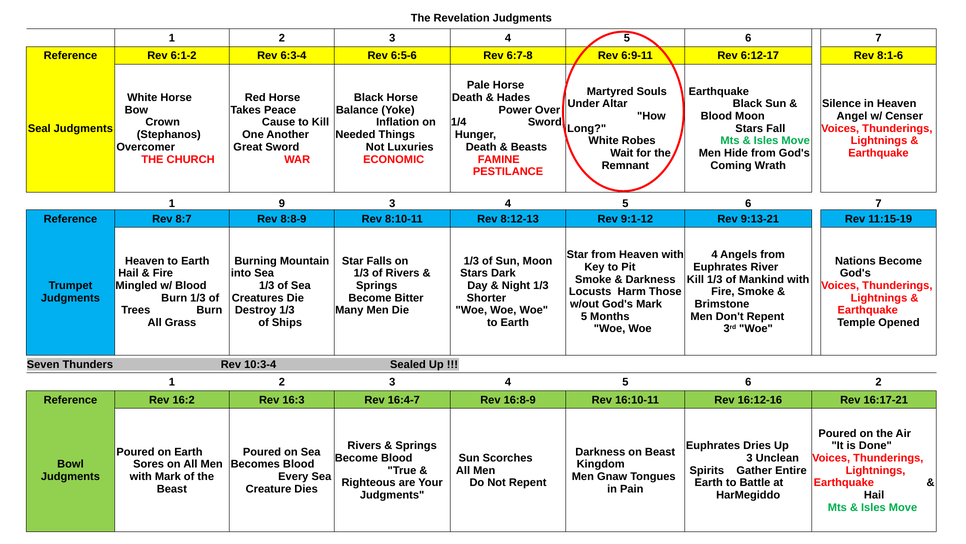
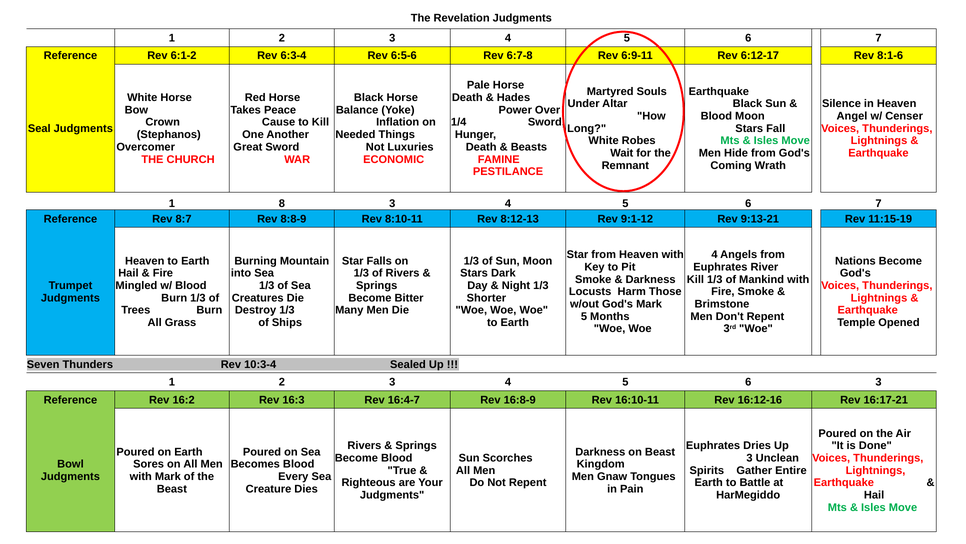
9: 9 -> 8 (282, 204)
6 2: 2 -> 3 (879, 382)
